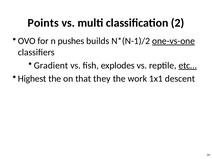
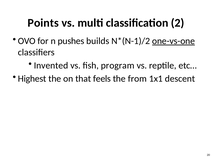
Gradient: Gradient -> Invented (51, 65)
explodes: explodes -> program (118, 65)
etc… underline: present -> none (188, 65)
they: they -> feels (102, 79)
work: work -> from (137, 79)
